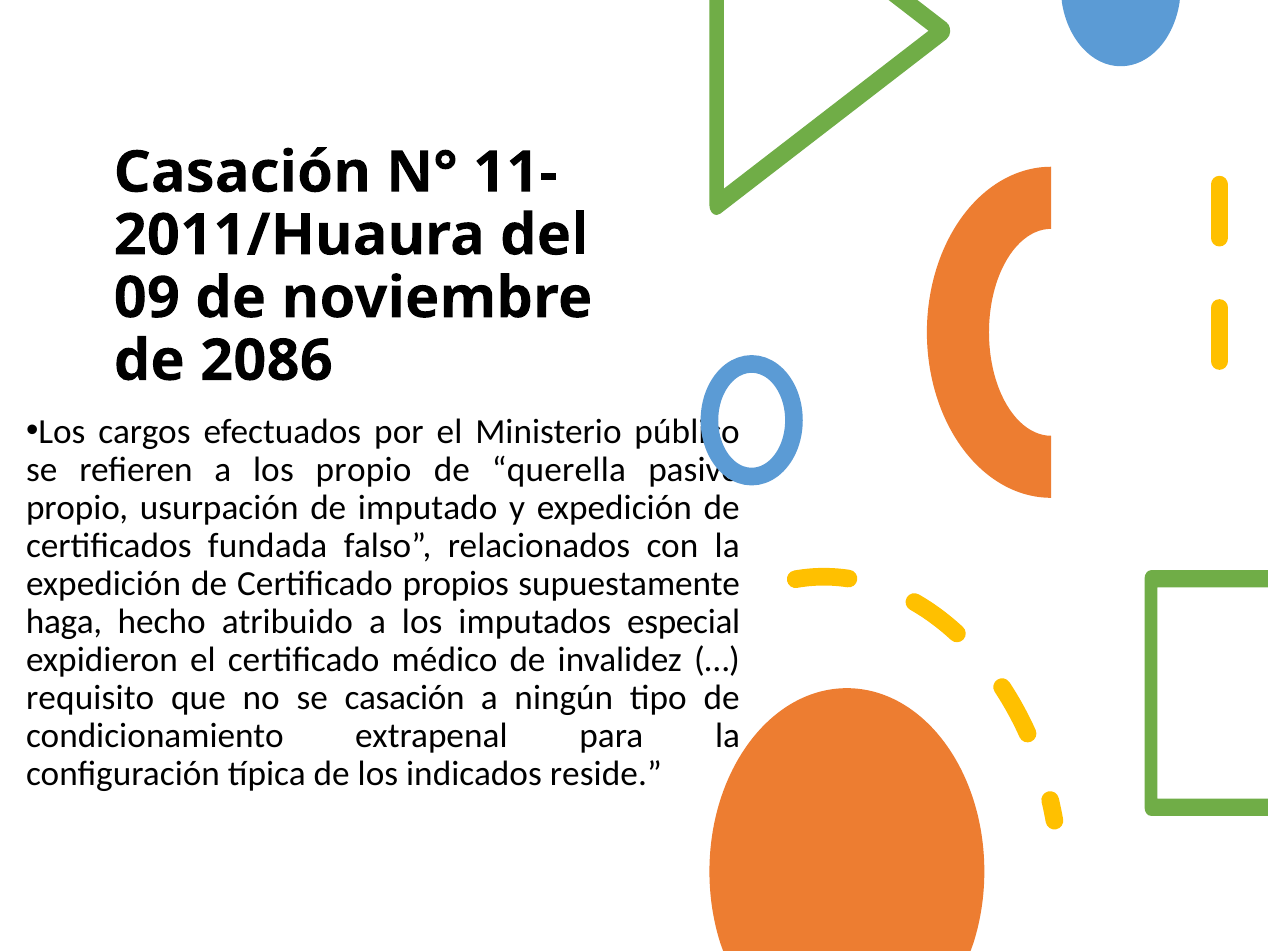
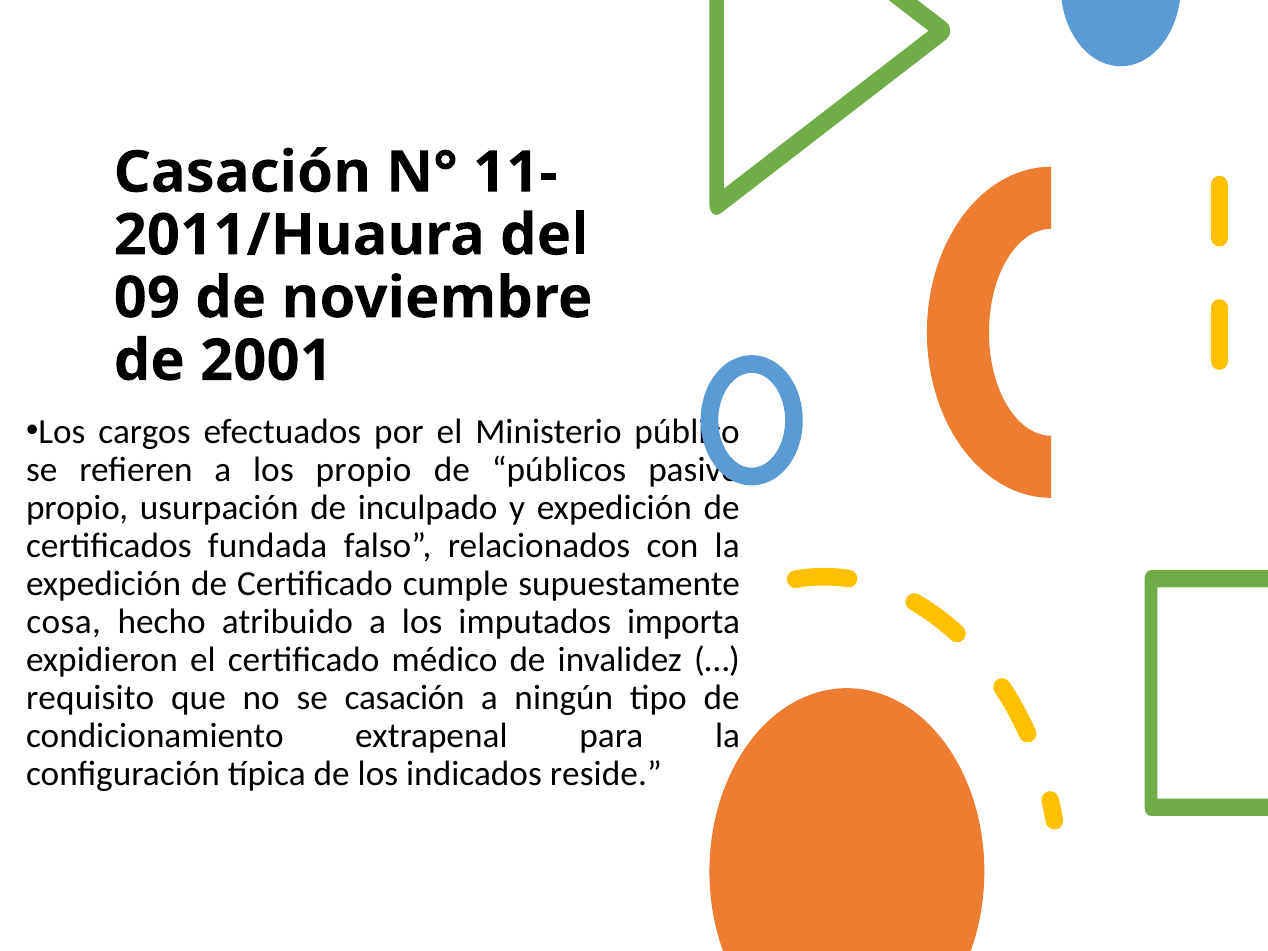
2086: 2086 -> 2001 (266, 361)
querella: querella -> públicos (559, 469)
imputado: imputado -> inculpado (428, 507)
propios: propios -> cumple (456, 584)
haga: haga -> cosa (64, 622)
especial: especial -> importa (684, 622)
